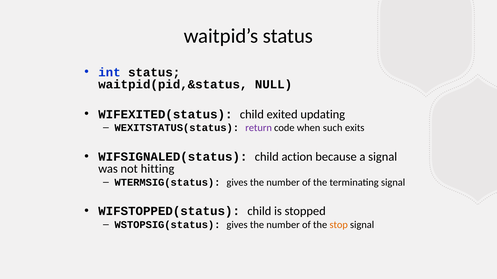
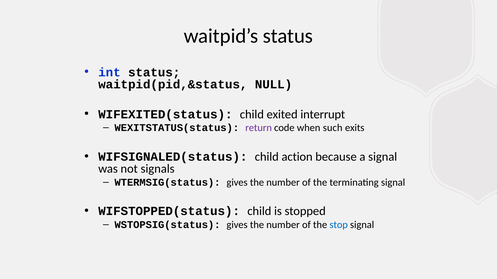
updating: updating -> interrupt (323, 114)
hitting: hitting -> signals (158, 169)
stop colour: orange -> blue (339, 225)
